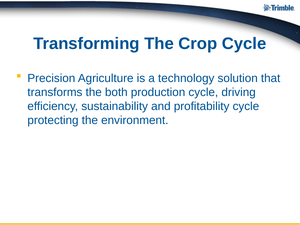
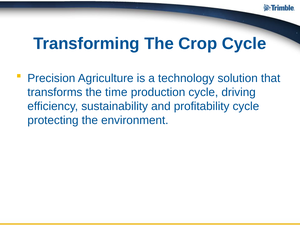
both: both -> time (116, 92)
